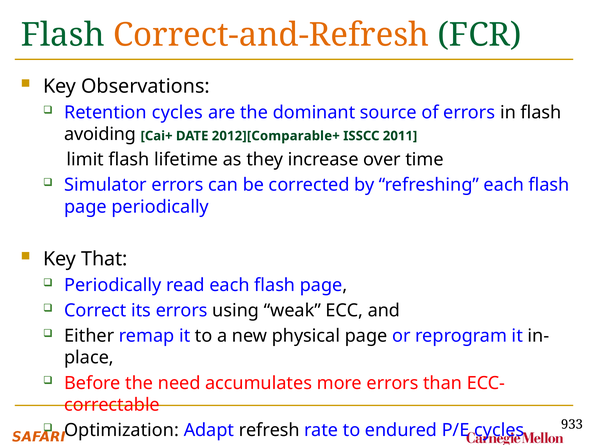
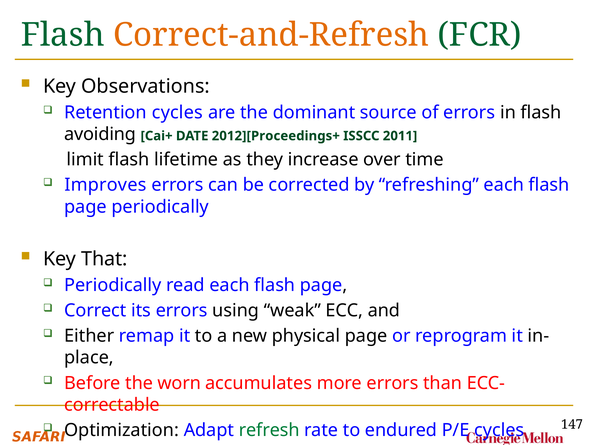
2012][Comparable+: 2012][Comparable+ -> 2012][Proceedings+ (276, 136)
Simulator: Simulator -> Improves (105, 185)
need: need -> worn (179, 383)
refresh colour: black -> green (269, 430)
933: 933 -> 147 (572, 424)
